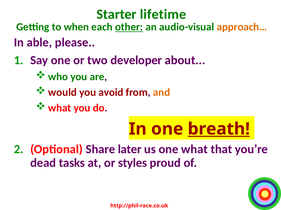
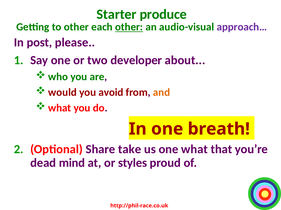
lifetime: lifetime -> produce (163, 14)
to when: when -> other (76, 27)
approach… colour: orange -> purple (242, 27)
able: able -> post (39, 43)
breath underline: present -> none (219, 129)
later: later -> take (130, 150)
tasks: tasks -> mind (72, 163)
